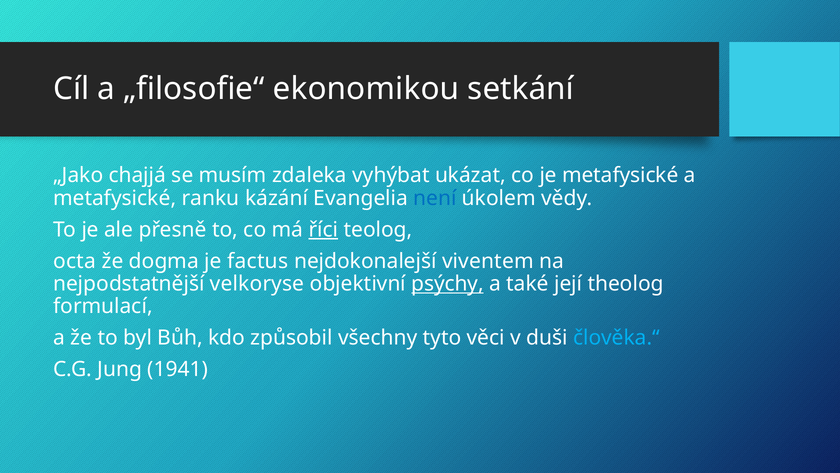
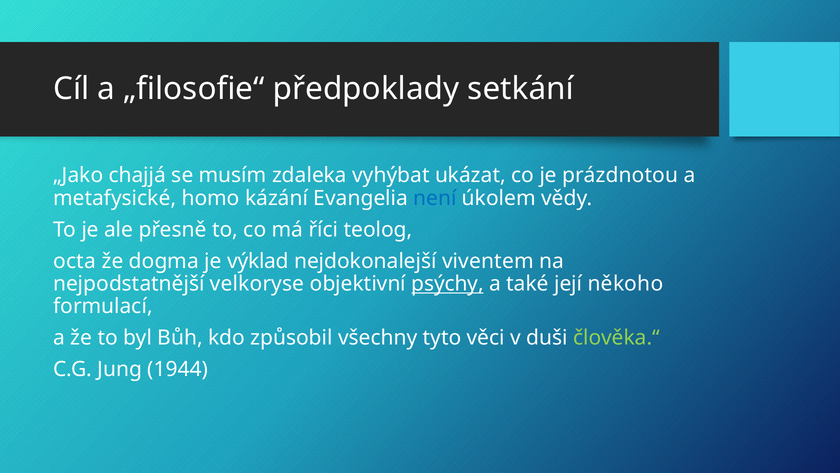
ekonomikou: ekonomikou -> předpoklady (366, 89)
je metafysické: metafysické -> prázdnotou (620, 175)
ranku: ranku -> homo (211, 198)
říci underline: present -> none (323, 229)
factus: factus -> výklad (258, 261)
theolog: theolog -> někoho (626, 284)
člověka.“ colour: light blue -> light green (616, 338)
1941: 1941 -> 1944 (178, 369)
